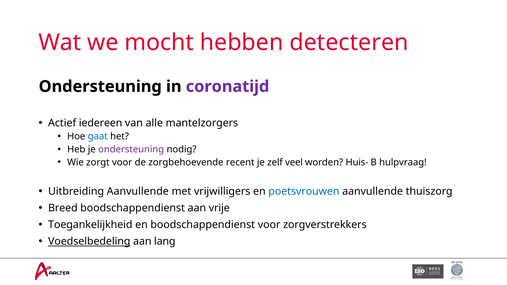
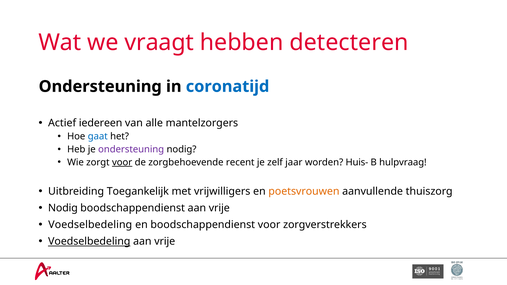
mocht: mocht -> vraagt (159, 43)
coronatijd colour: purple -> blue (228, 87)
voor underline: none -> present (122, 162)
veel: veel -> jaar (294, 162)
Uitbreiding Aanvullende: Aanvullende -> Toegankelijk (138, 191)
poetsvrouwen colour: blue -> orange (304, 191)
Breed: Breed -> Nodig (63, 208)
Toegankelijkheid: Toegankelijkheid -> Voedselbedeling (90, 225)
lang: lang -> vrije (165, 242)
